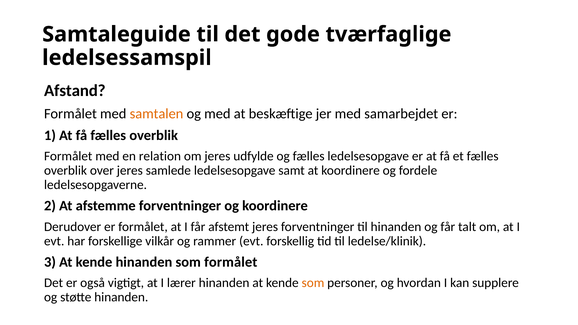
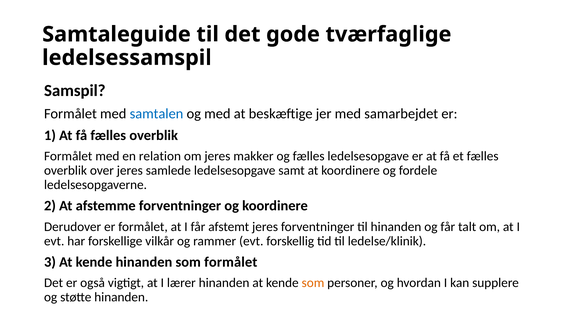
Afstand: Afstand -> Samspil (75, 91)
samtalen colour: orange -> blue (157, 114)
udfylde: udfylde -> makker (253, 156)
